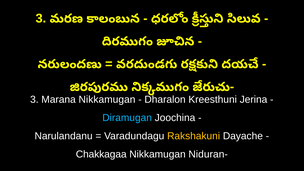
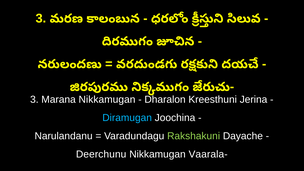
Rakshakuni colour: yellow -> light green (194, 136)
Chakkagaa: Chakkagaa -> Deerchunu (101, 154)
Niduran-: Niduran- -> Vaarala- (208, 154)
